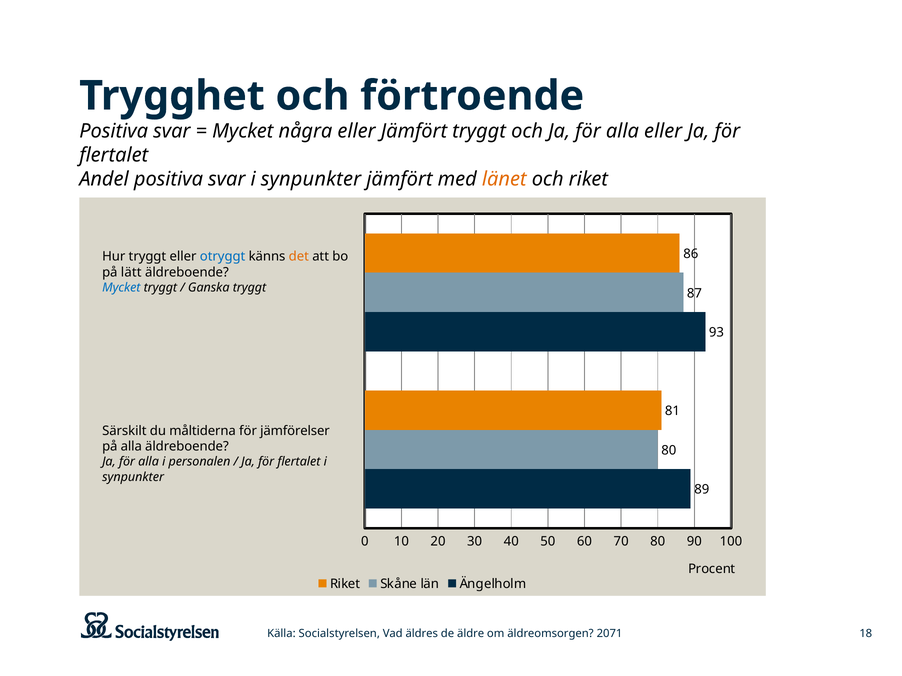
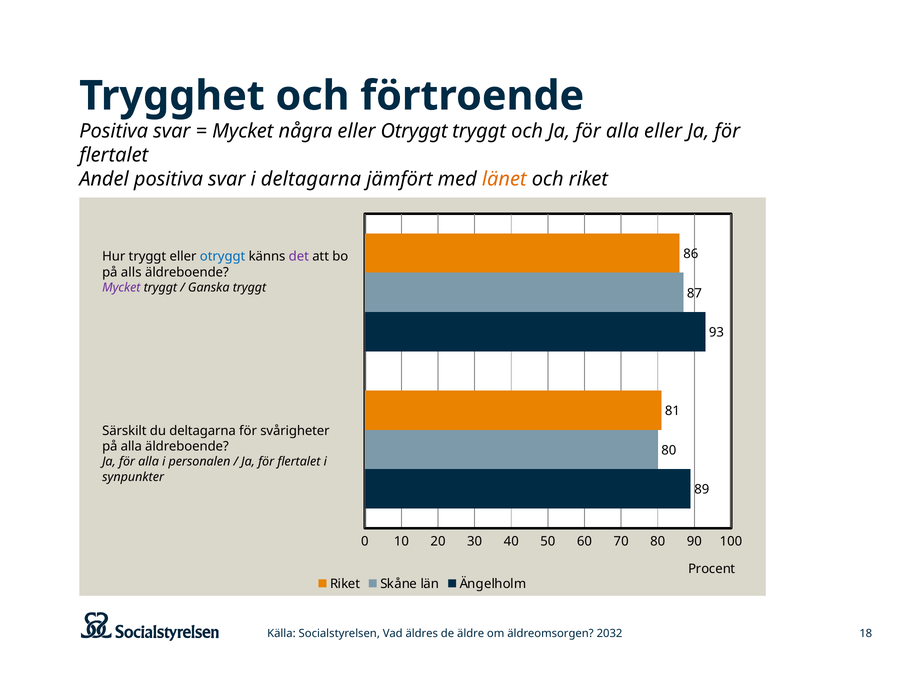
Jämfört: Jämfört -> Otryggt (414, 131)
svar i synpunkter: synpunkter -> deltagarna (311, 179)
det colour: orange -> purple (299, 257)
lätt: lätt -> alls (131, 273)
Mycket colour: blue -> purple (121, 288)
du måltiderna: måltiderna -> deltagarna (203, 431)
jämförelser: jämförelser -> svårigheter (295, 431)
2071: 2071 -> 2032 (610, 634)
